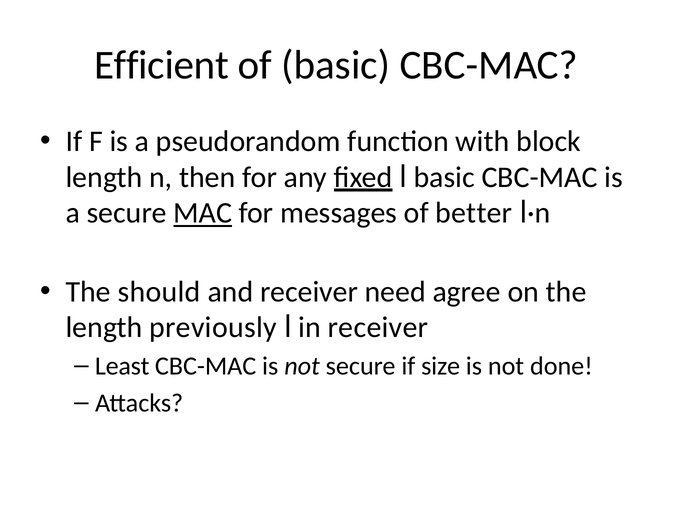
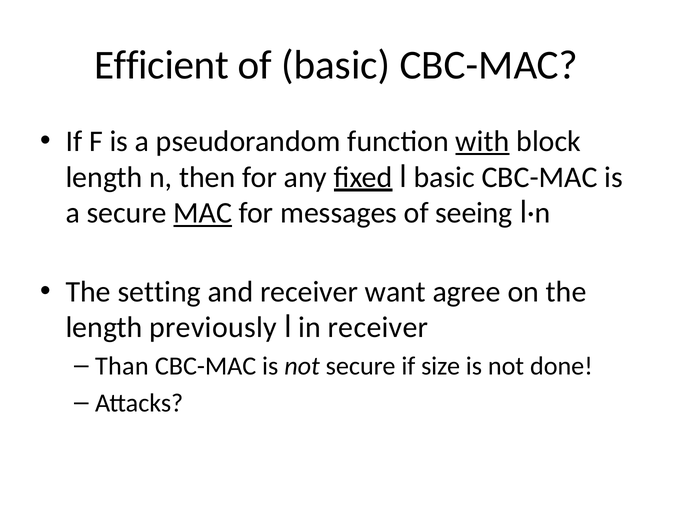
with underline: none -> present (482, 141)
better: better -> seeing (474, 213)
should: should -> setting (159, 292)
need: need -> want (395, 292)
Least: Least -> Than (122, 366)
